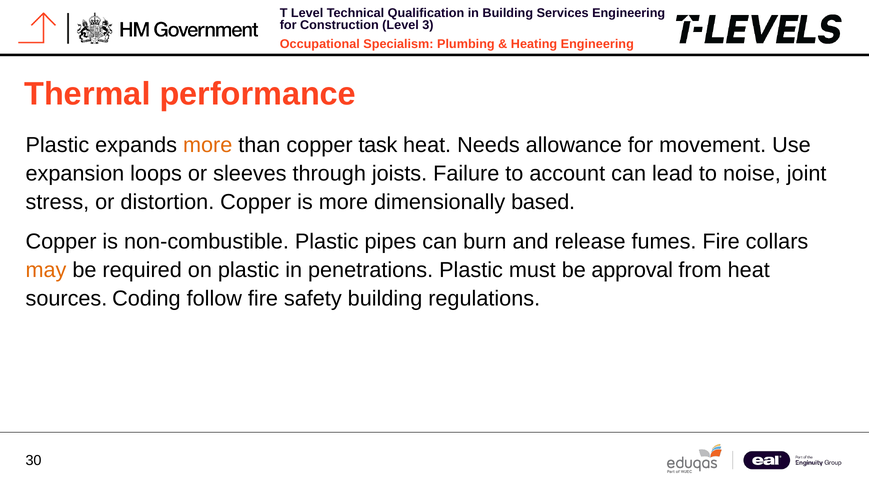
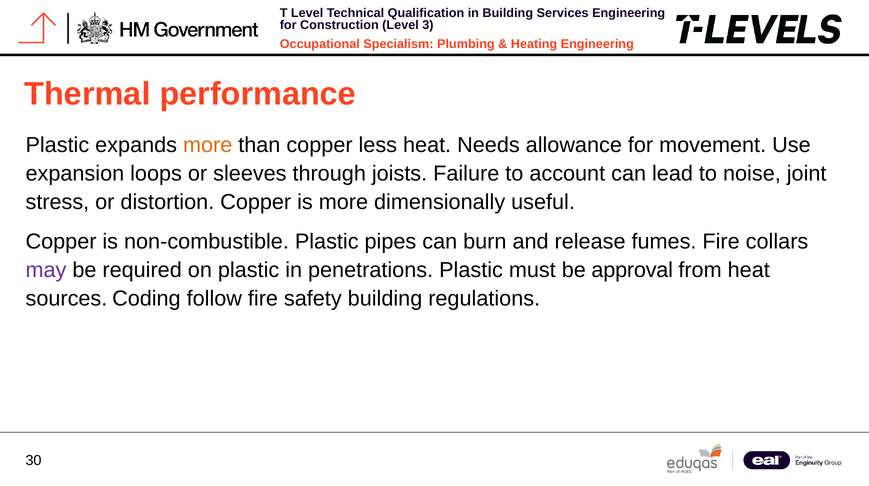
task: task -> less (378, 145)
based: based -> useful (543, 202)
may colour: orange -> purple (46, 270)
